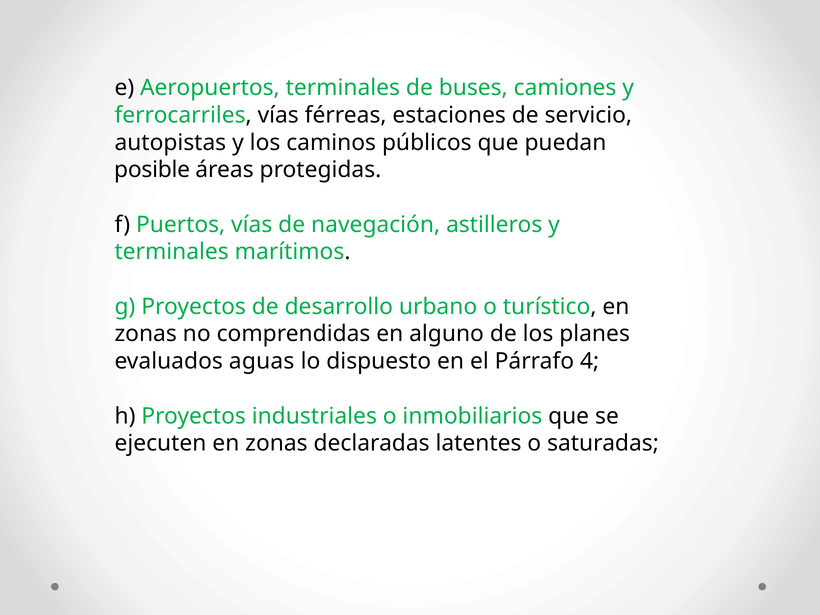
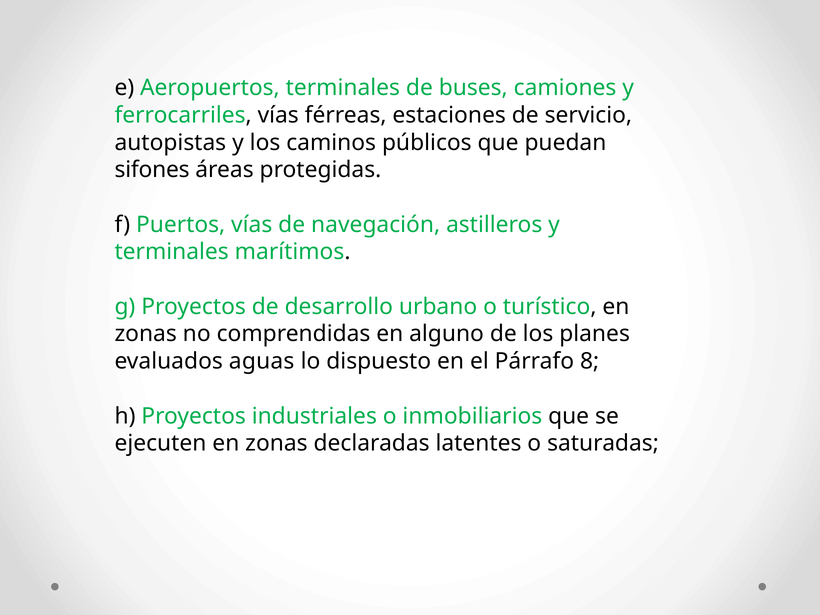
posible: posible -> sifones (152, 170)
4: 4 -> 8 (590, 361)
